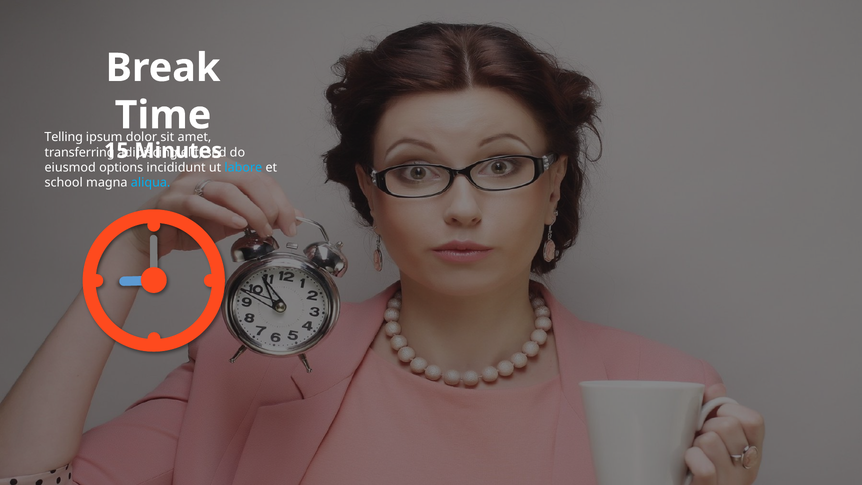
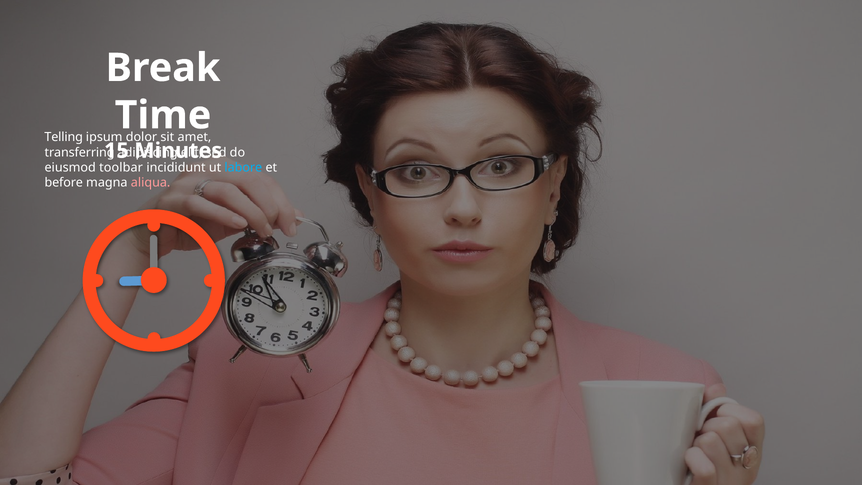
options: options -> toolbar (121, 167)
school: school -> before (64, 183)
aliqua colour: light blue -> pink (151, 183)
